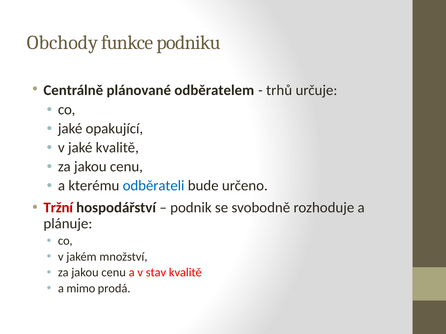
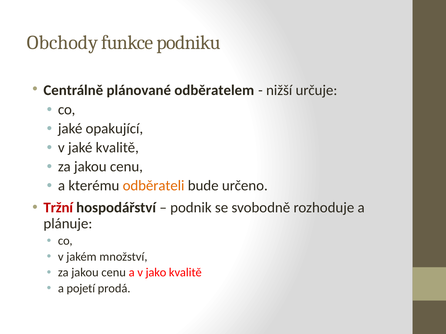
trhů: trhů -> nižší (279, 90)
odběrateli colour: blue -> orange (154, 186)
stav: stav -> jako (156, 273)
mimo: mimo -> pojetí (81, 289)
